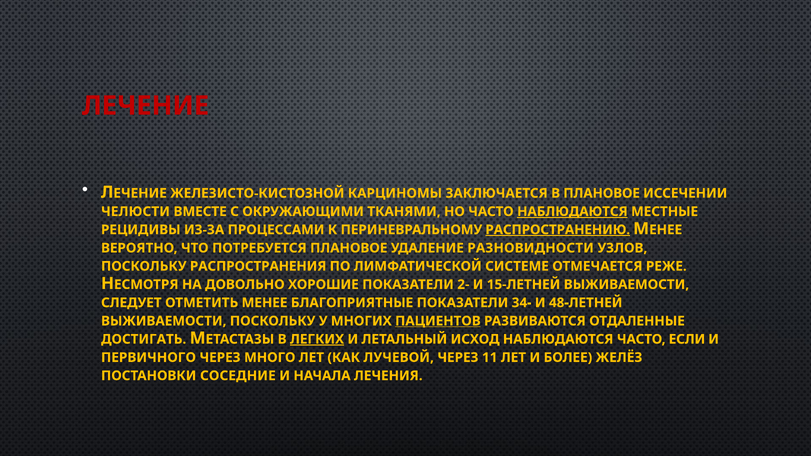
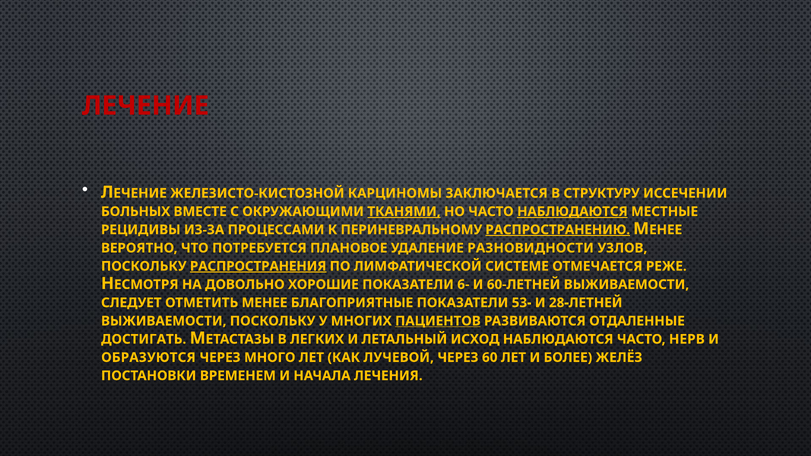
В ПЛАНОВОЕ: ПЛАНОВОЕ -> СТРУКТУРУ (602, 193)
ЧЕЛЮСТИ: ЧЕЛЮСТИ -> БОЛЬНЫХ (136, 212)
ТКАНЯМИ underline: none -> present (404, 212)
РАСПРОСТРАНЕНИЯ underline: none -> present (258, 266)
2-: 2- -> 6- (463, 285)
15-ЛЕТНЕЙ: 15-ЛЕТНЕЙ -> 60-ЛЕТНЕЙ (524, 285)
34-: 34- -> 53- (522, 303)
48-ЛЕТНЕЙ: 48-ЛЕТНЕЙ -> 28-ЛЕТНЕЙ (586, 303)
ЛЕГКИХ underline: present -> none (317, 339)
ЕСЛИ: ЕСЛИ -> НЕРВ (687, 339)
ПЕРВИЧНОГО: ПЕРВИЧНОГО -> ОБРАЗУЮТСЯ (148, 358)
11: 11 -> 60 (490, 358)
СОСЕДНИЕ: СОСЕДНИЕ -> ВРЕМЕНЕМ (238, 376)
